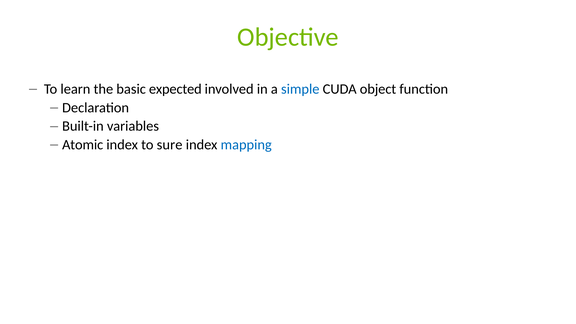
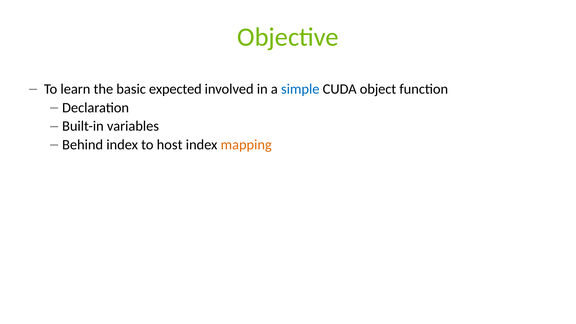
Atomic: Atomic -> Behind (83, 145)
sure: sure -> host (170, 145)
mapping colour: blue -> orange (246, 145)
